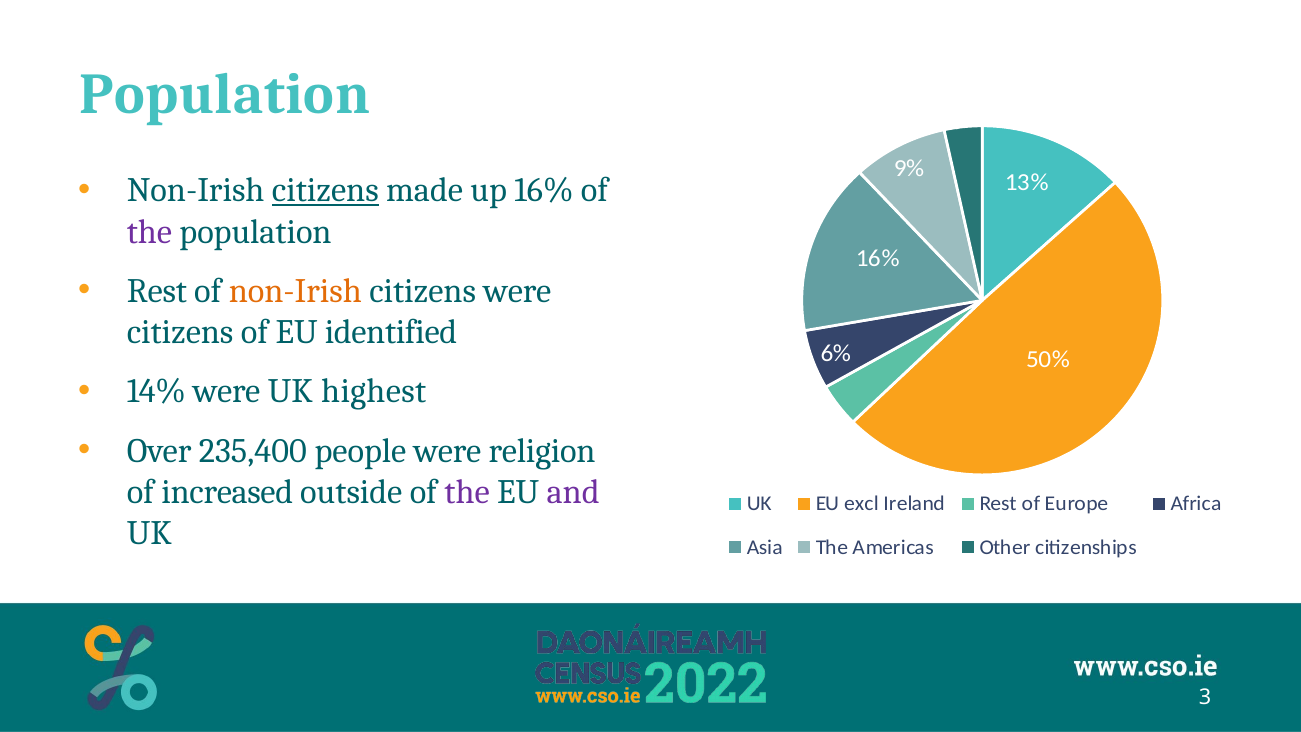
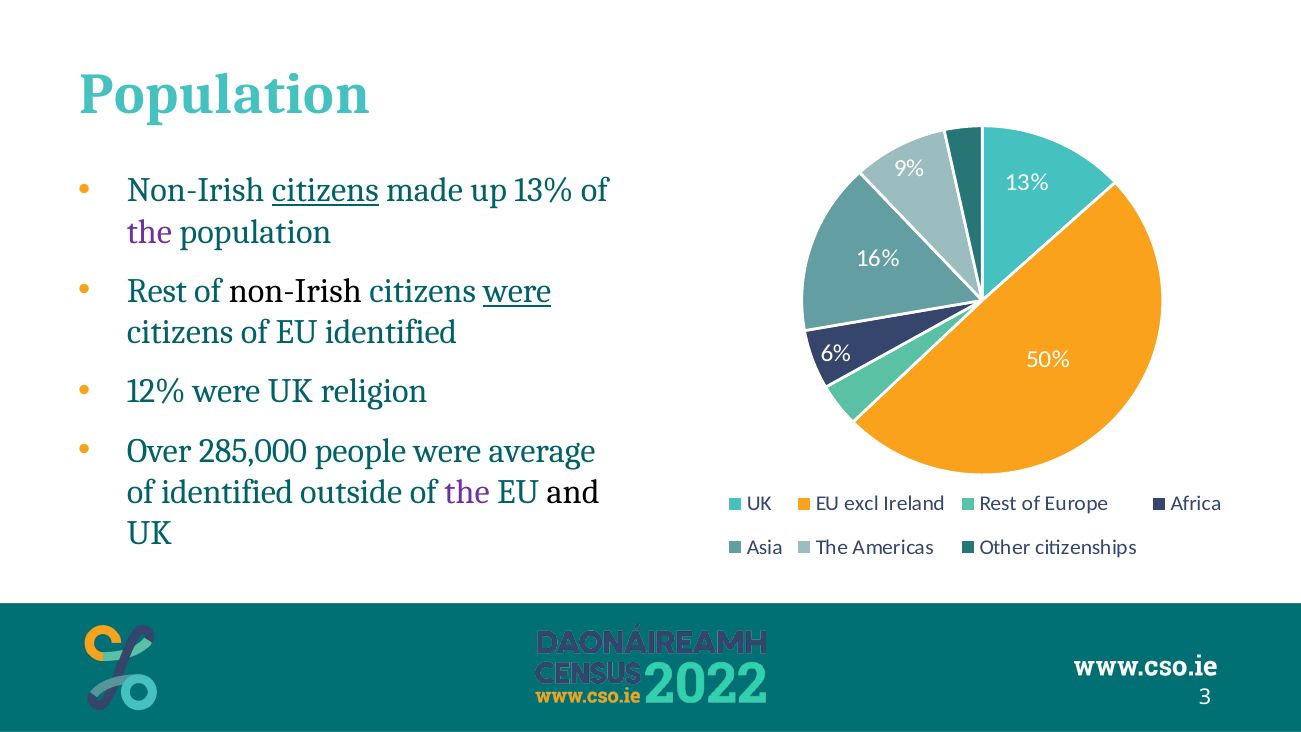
up 16%: 16% -> 13% (544, 190)
non-Irish colour: orange -> black (295, 291)
were underline: none -> present (517, 291)
14%: 14% -> 12% (156, 391)
highest: highest -> religion (374, 391)
235,400: 235,400 -> 285,000 (253, 451)
religion: religion -> average (542, 451)
of increased: increased -> identified (227, 492)
and colour: purple -> black (573, 492)
